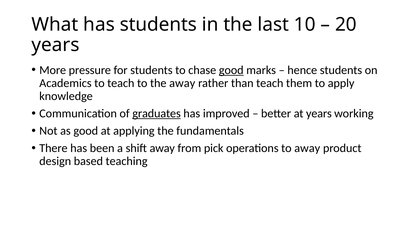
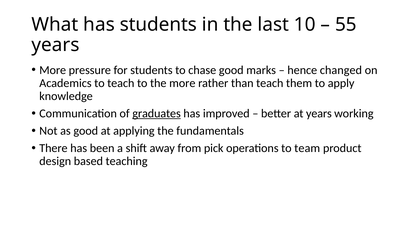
20: 20 -> 55 (346, 25)
good underline: present -> none (231, 70)
hence students: students -> changed (341, 70)
the away: away -> more (182, 83)
to away: away -> team (307, 148)
